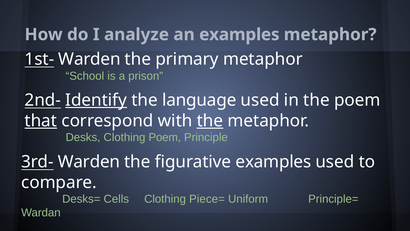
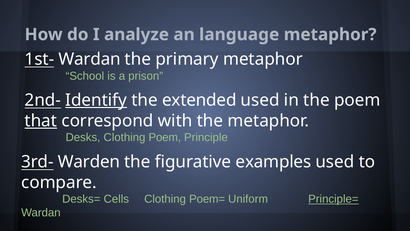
an examples: examples -> language (239, 35)
1st- Warden: Warden -> Wardan (89, 59)
language: language -> extended (199, 100)
the underline: present -> none (210, 121)
Piece=: Piece= -> Poem= (207, 199)
Principle= underline: none -> present (333, 199)
